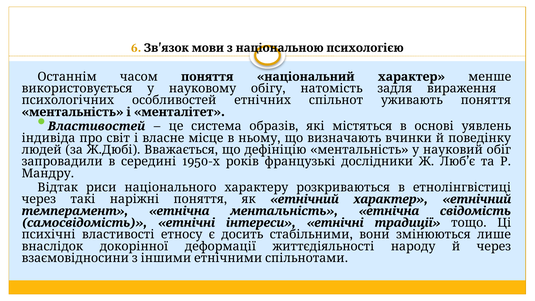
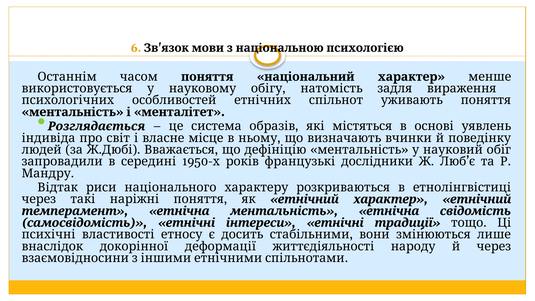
Властивостей: Властивостей -> Розглядається (97, 126)
